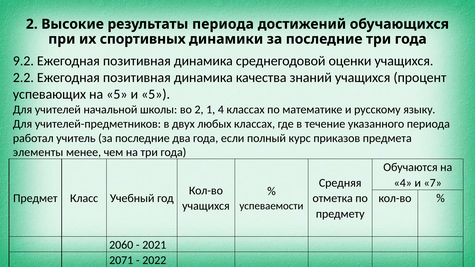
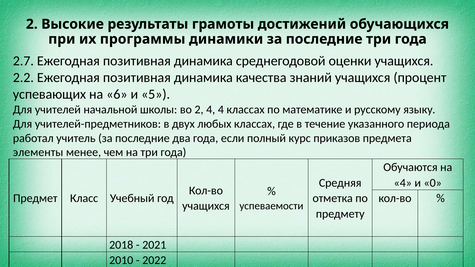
результаты периода: периода -> грамоты (223, 24)
спортивных: спортивных -> программы (143, 39)
9.2: 9.2 -> 2.7 (23, 61)
на 5: 5 -> 6 (117, 94)
2 1: 1 -> 4 (211, 110)
7: 7 -> 0 (433, 183)
2060: 2060 -> 2018 (121, 245)
2071: 2071 -> 2010 (121, 260)
